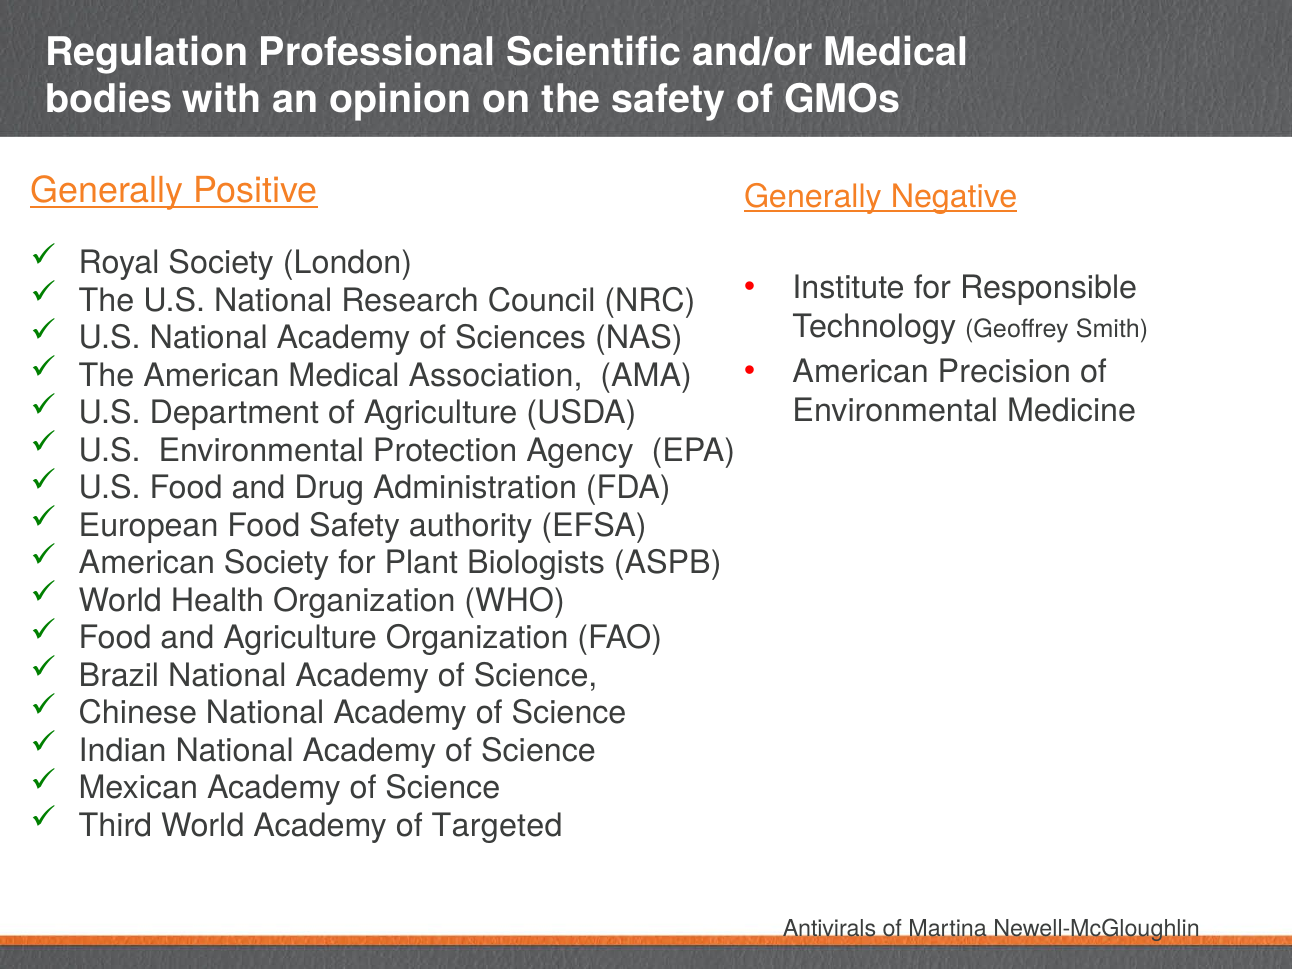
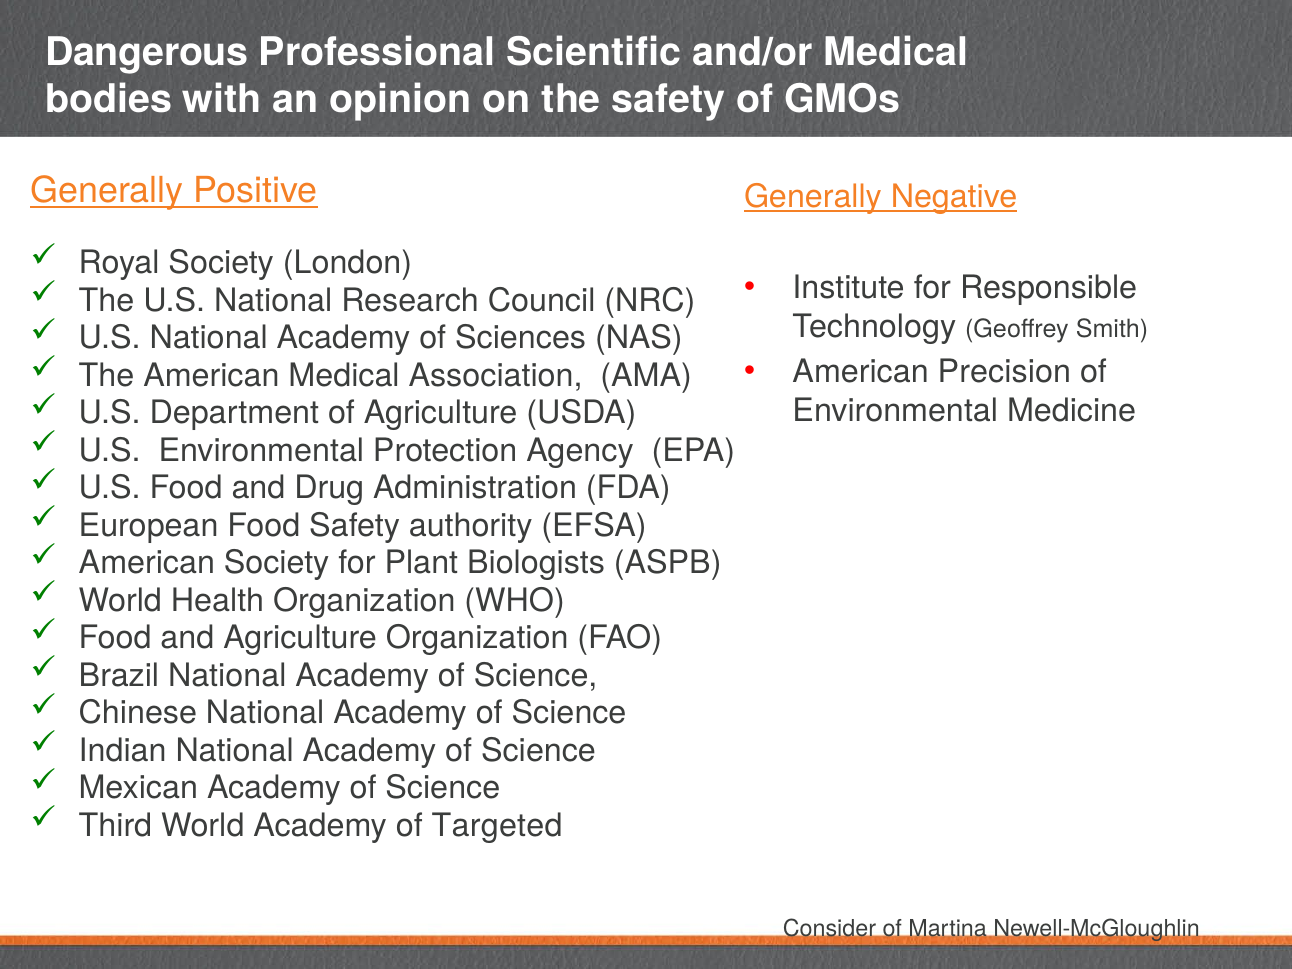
Regulation: Regulation -> Dangerous (147, 52)
Antivirals: Antivirals -> Consider (829, 928)
